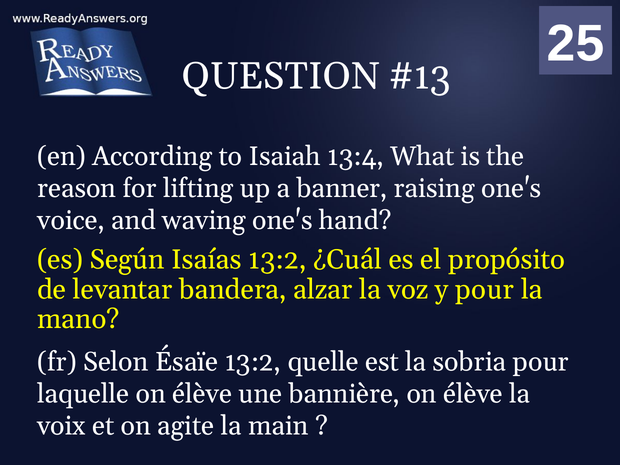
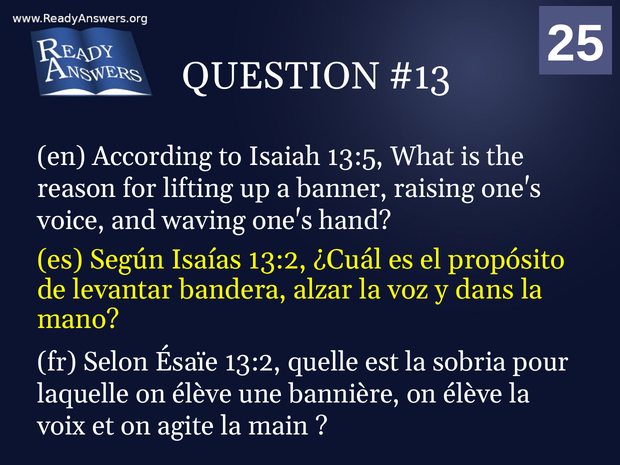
13:4: 13:4 -> 13:5 (355, 156)
y pour: pour -> dans (485, 289)
